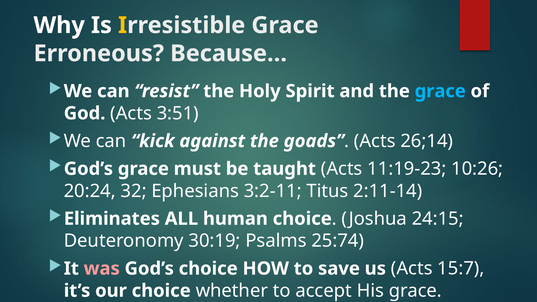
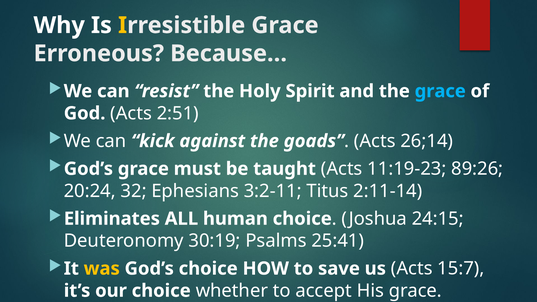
3:51: 3:51 -> 2:51 (178, 113)
10:26: 10:26 -> 89:26 (477, 169)
25:74: 25:74 -> 25:41 (338, 241)
was colour: pink -> yellow (102, 269)
